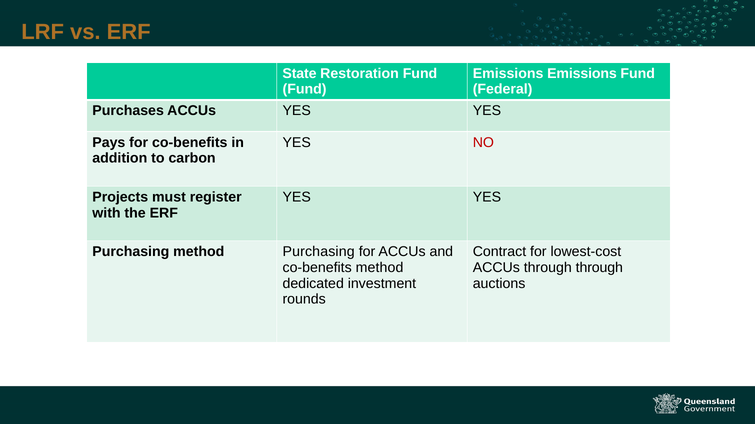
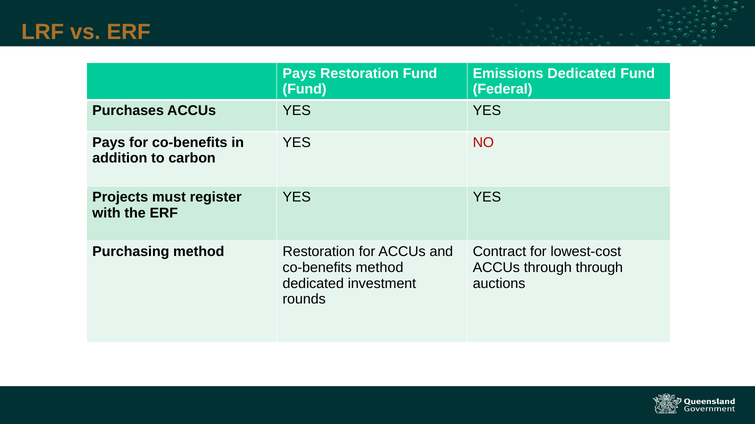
State: State -> Pays (299, 74)
Emissions Emissions: Emissions -> Dedicated (582, 74)
method Purchasing: Purchasing -> Restoration (319, 252)
